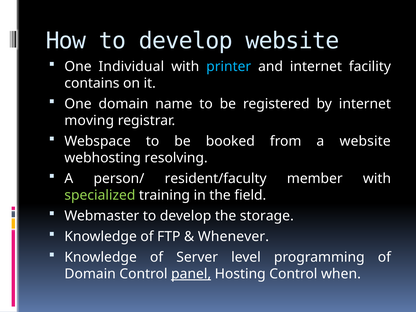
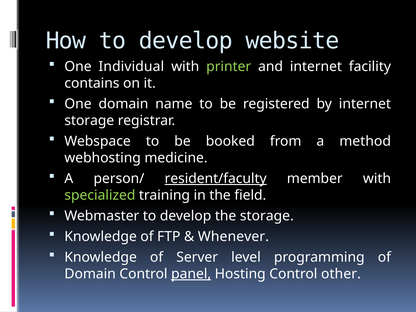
printer colour: light blue -> light green (229, 67)
moving: moving -> storage (89, 121)
a website: website -> method (365, 141)
resolving: resolving -> medicine (176, 158)
resident/faculty underline: none -> present (216, 179)
when: when -> other (341, 274)
